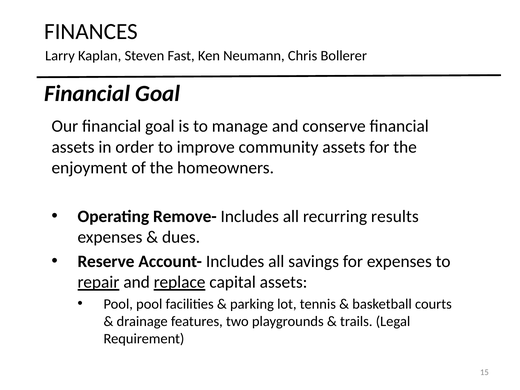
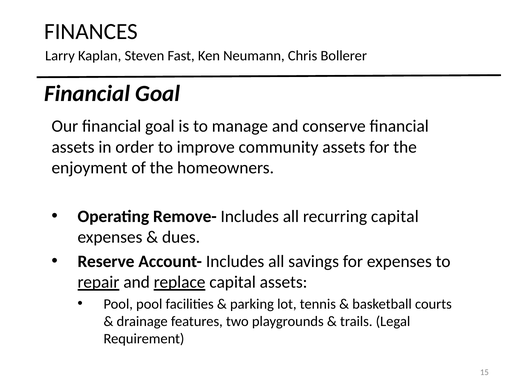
recurring results: results -> capital (395, 216)
